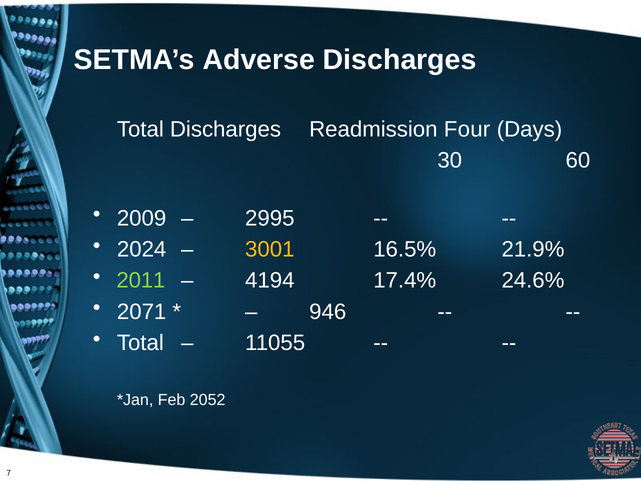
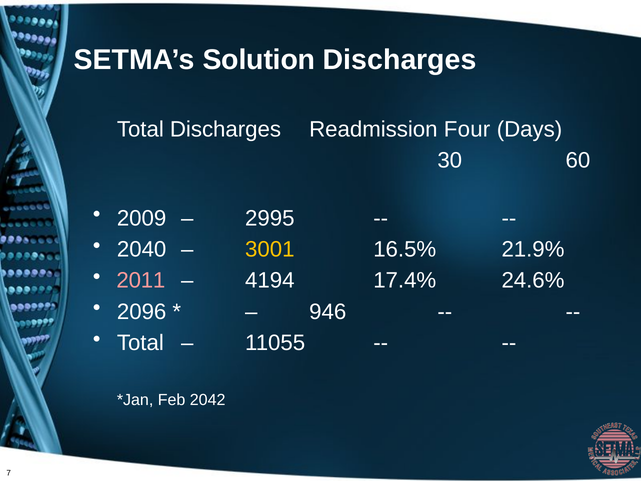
Adverse: Adverse -> Solution (259, 60)
2024: 2024 -> 2040 (142, 249)
2011 colour: light green -> pink (141, 280)
2071: 2071 -> 2096 (142, 312)
2052: 2052 -> 2042 (208, 400)
